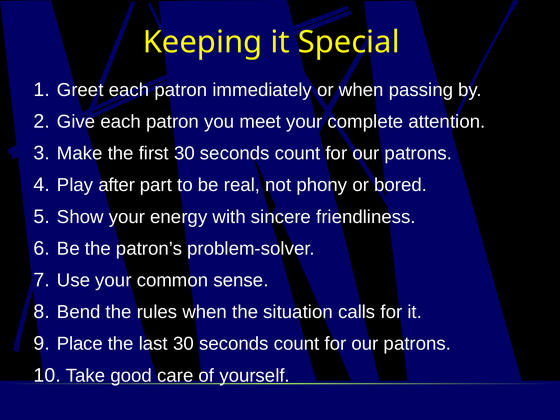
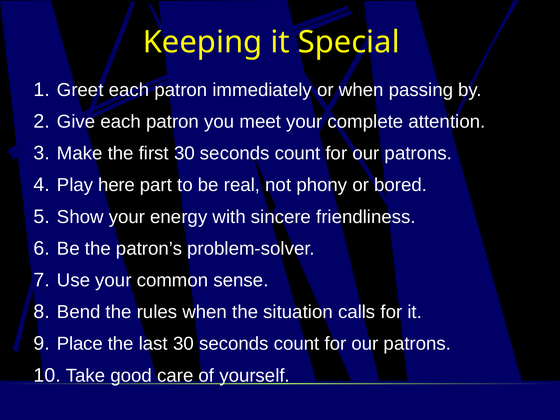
after: after -> here (117, 185)
